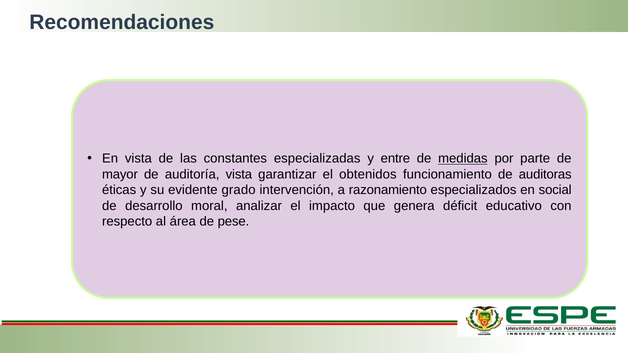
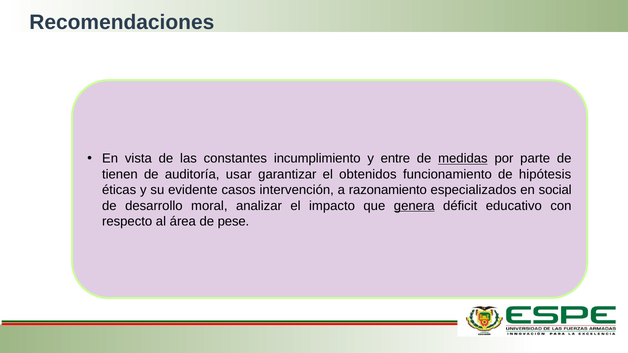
especializadas: especializadas -> incumplimiento (317, 159)
mayor: mayor -> tienen (120, 174)
auditoría vista: vista -> usar (239, 174)
auditoras: auditoras -> hipótesis (545, 174)
grado: grado -> casos (239, 190)
genera underline: none -> present (414, 206)
